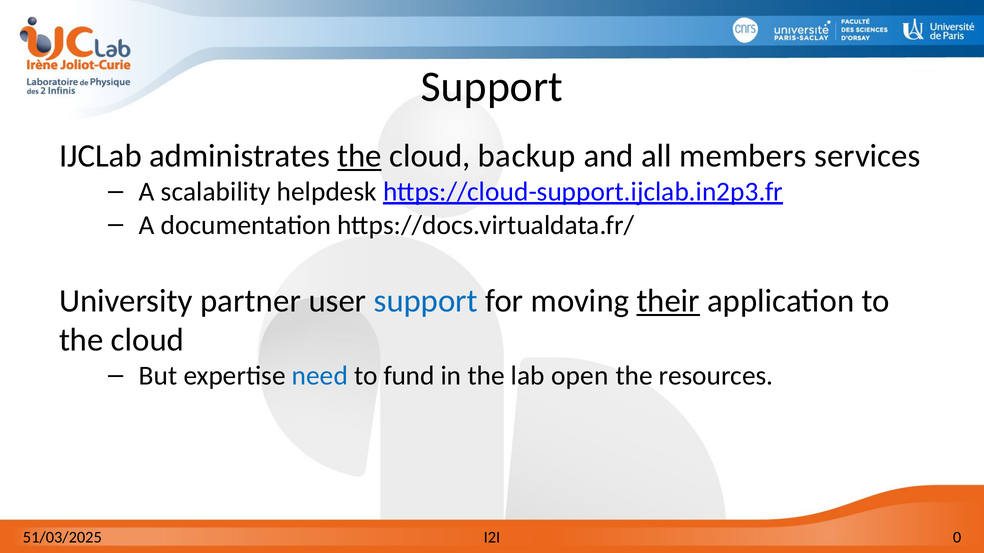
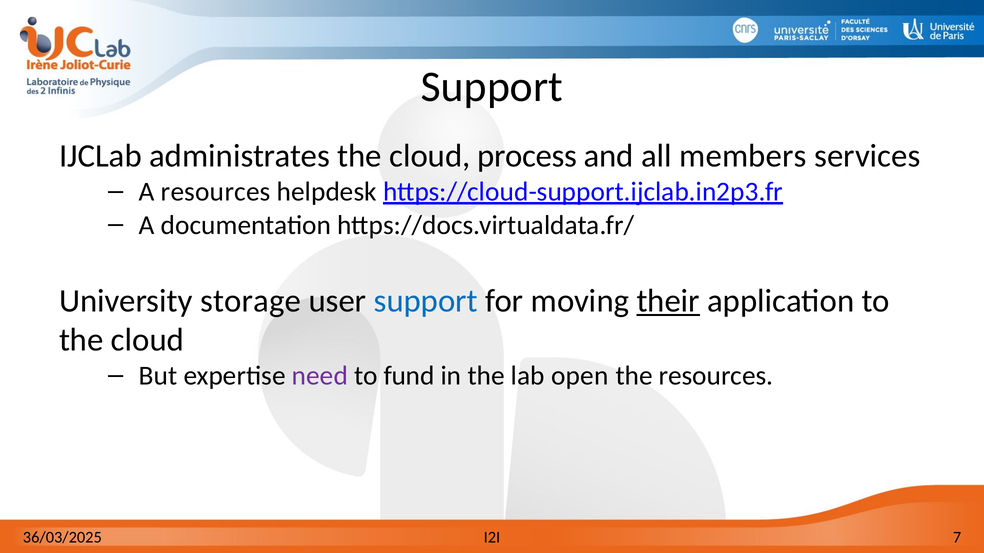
the underline: present -> none (360, 156)
backup: backup -> process (527, 156)
A scalability: scalability -> resources (216, 192)
partner: partner -> storage (250, 301)
need colour: blue -> purple (320, 376)
51/03/2025: 51/03/2025 -> 36/03/2025 (62, 538)
0: 0 -> 7 (957, 538)
